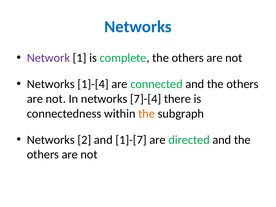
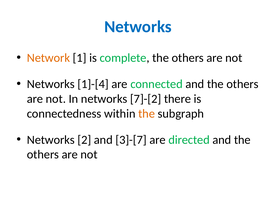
Network colour: purple -> orange (48, 58)
7]-[4: 7]-[4 -> 7]-[2 (146, 99)
1]-[7: 1]-[7 -> 3]-[7 (131, 140)
